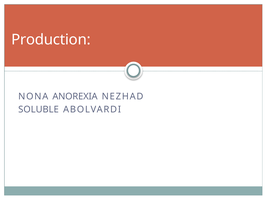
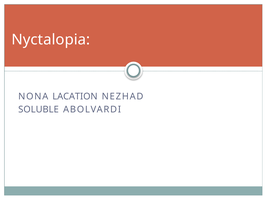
Production: Production -> Nyctalopia (51, 40)
ANOREXIA: ANOREXIA -> LACATION (75, 97)
